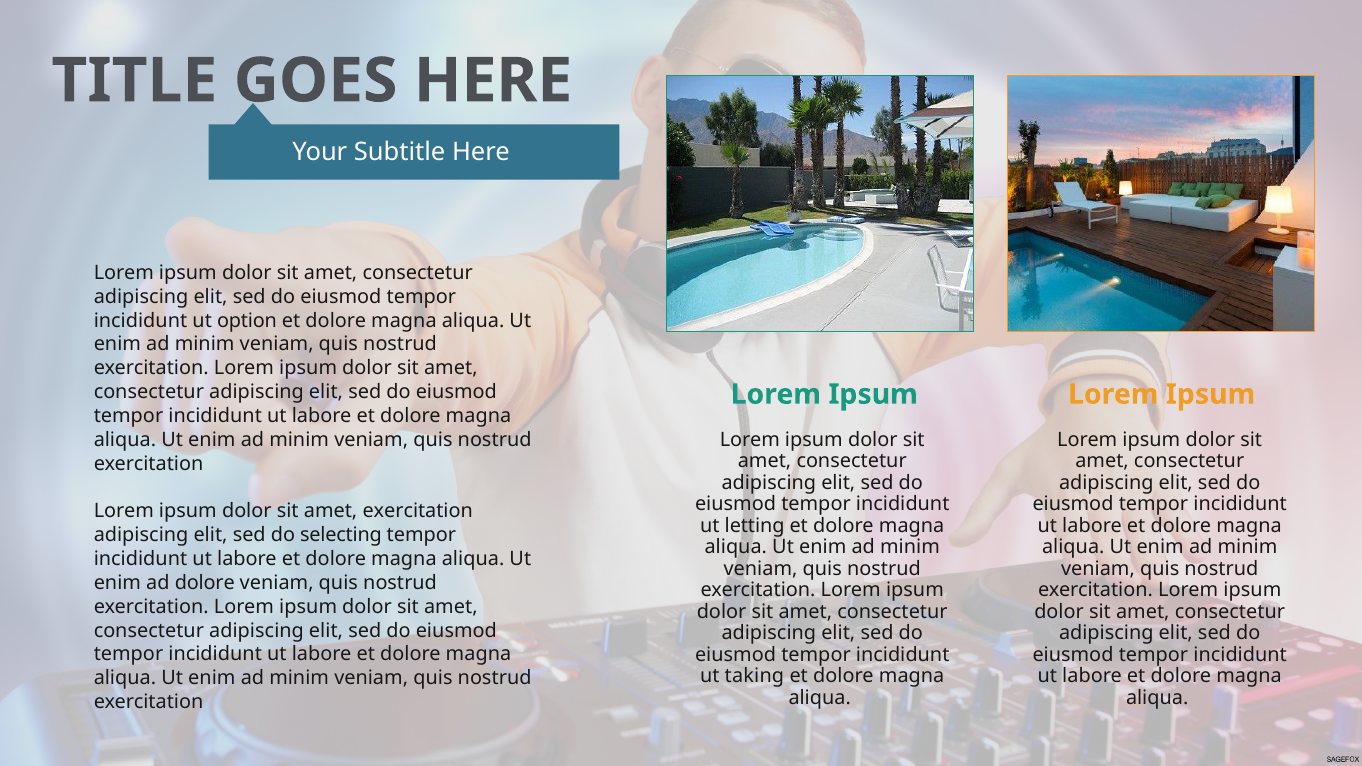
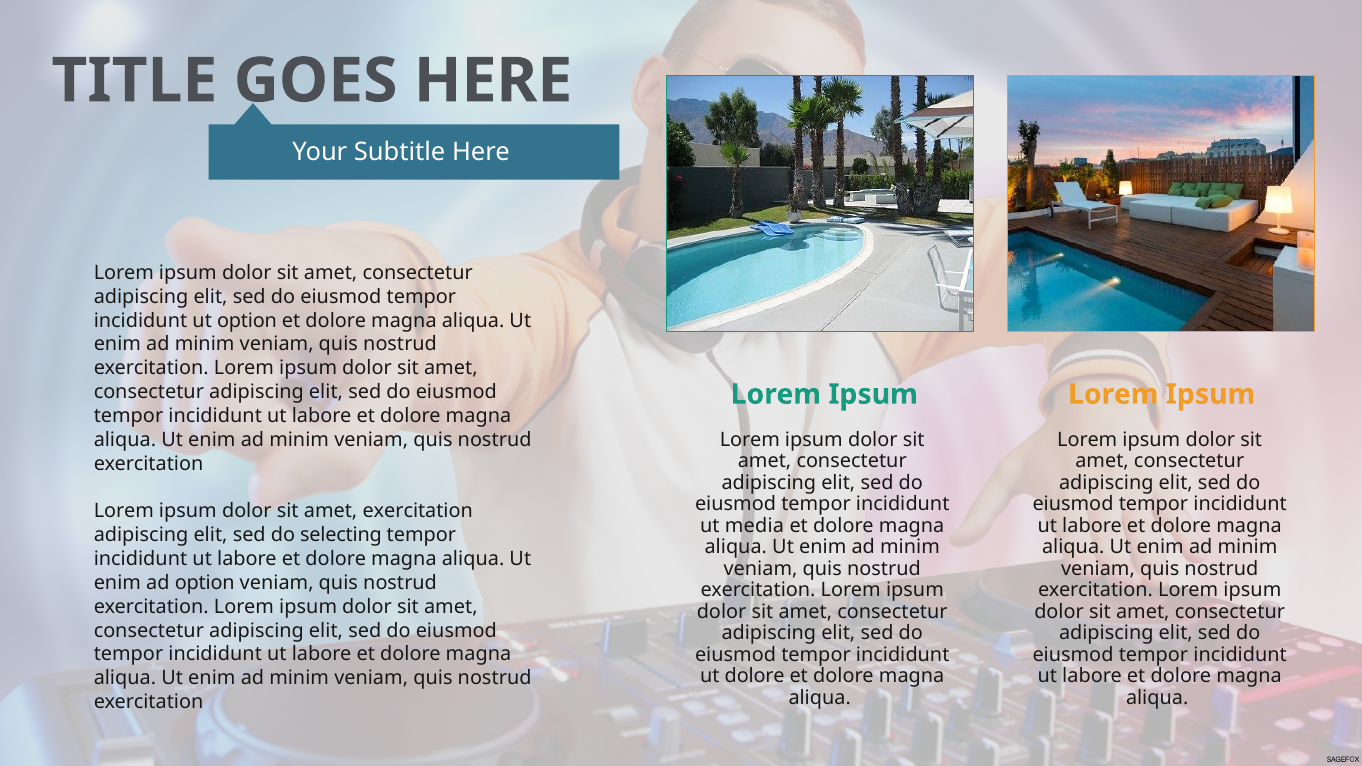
letting: letting -> media (754, 526)
ad dolore: dolore -> option (205, 583)
ut taking: taking -> dolore (755, 676)
